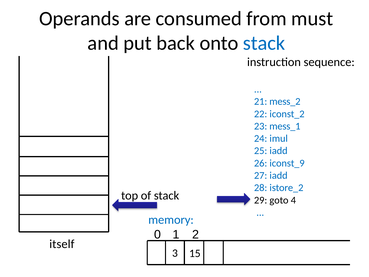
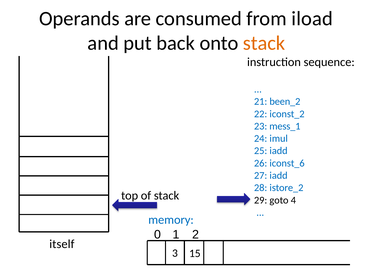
must: must -> iload (312, 18)
stack colour: blue -> orange (264, 43)
mess_2: mess_2 -> been_2 (285, 102)
iconst_9: iconst_9 -> iconst_6 (287, 163)
